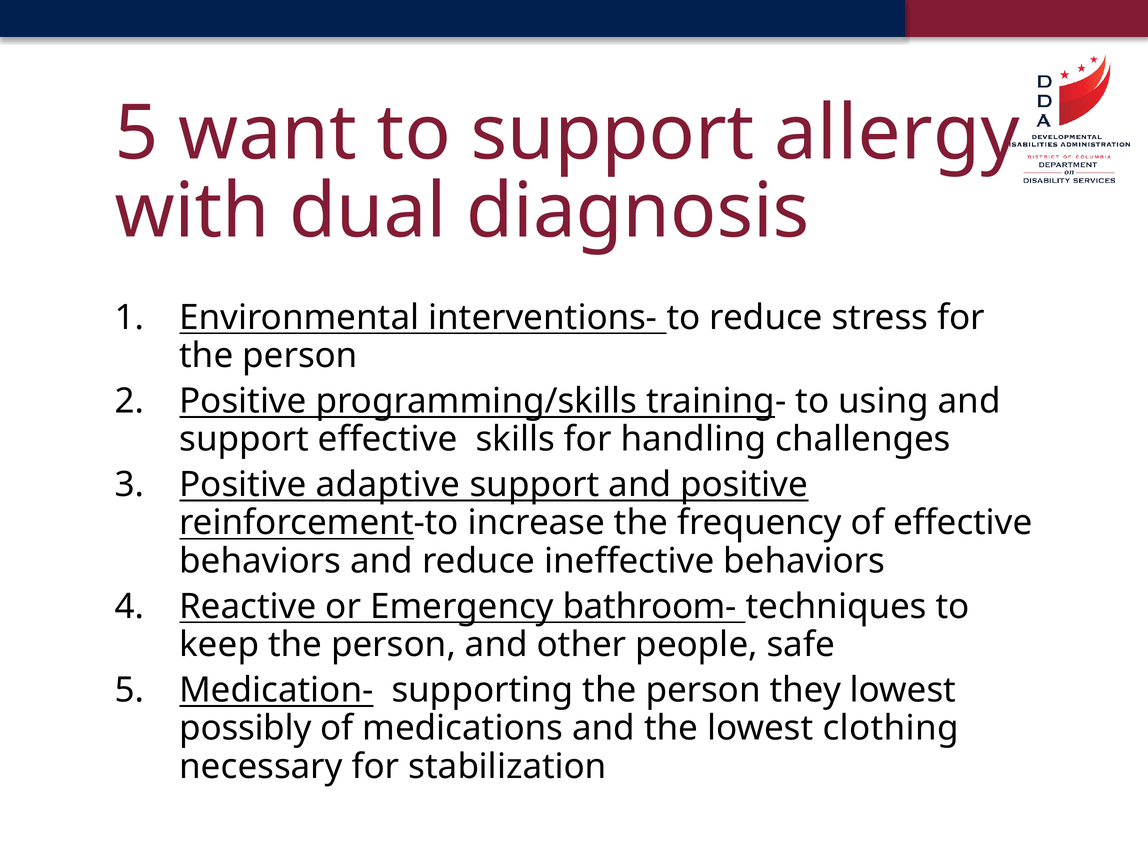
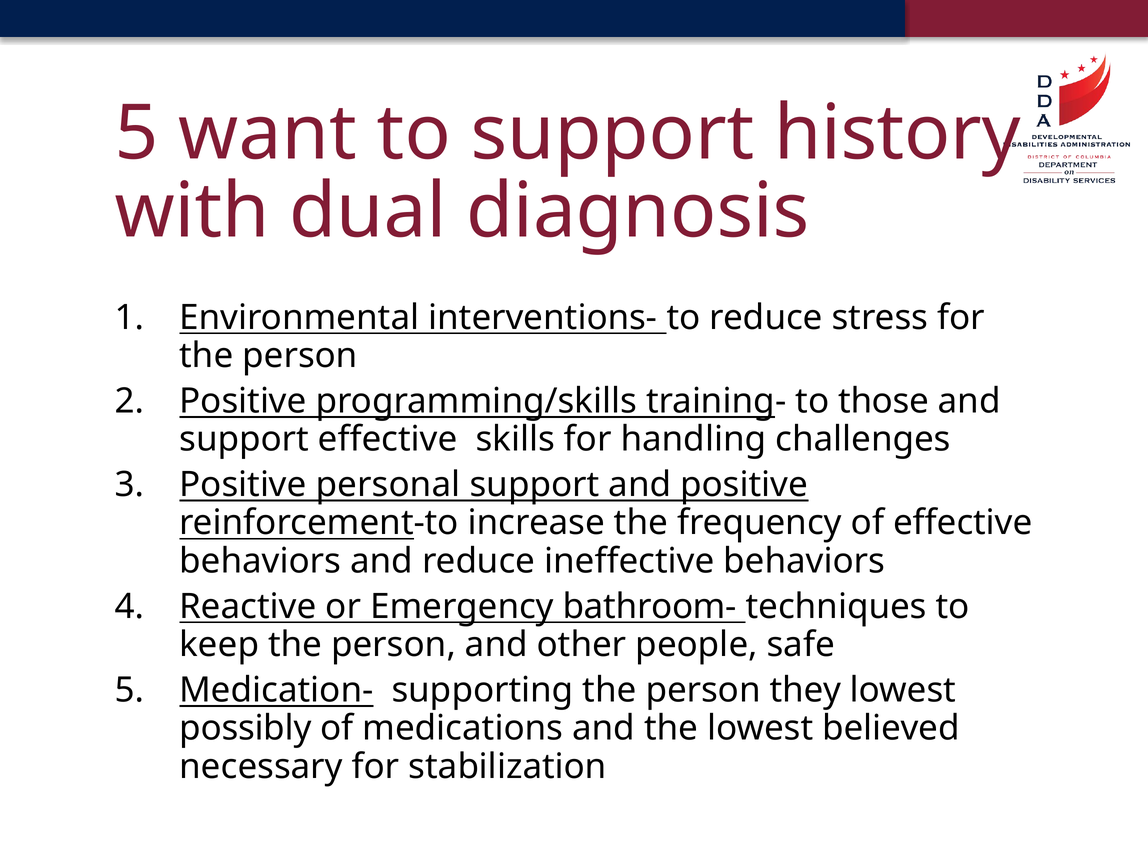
allergy: allergy -> history (897, 133)
using: using -> those (884, 401)
adaptive: adaptive -> personal (388, 485)
clothing: clothing -> believed (891, 728)
